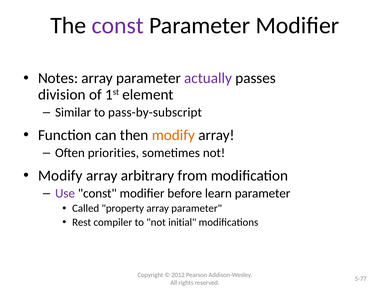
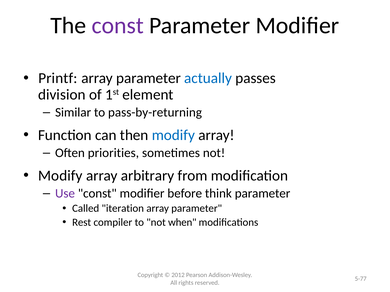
Notes: Notes -> Printf (58, 78)
actually colour: purple -> blue (208, 78)
pass-by-subscript: pass-by-subscript -> pass-by-returning (155, 113)
modify colour: orange -> blue (173, 135)
learn: learn -> think (218, 194)
property: property -> iteration (123, 209)
initial: initial -> when (182, 223)
